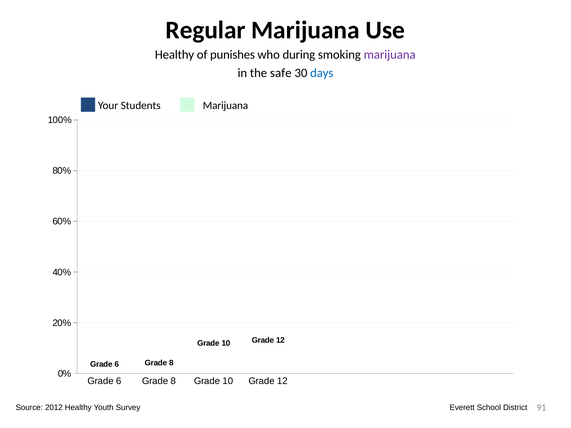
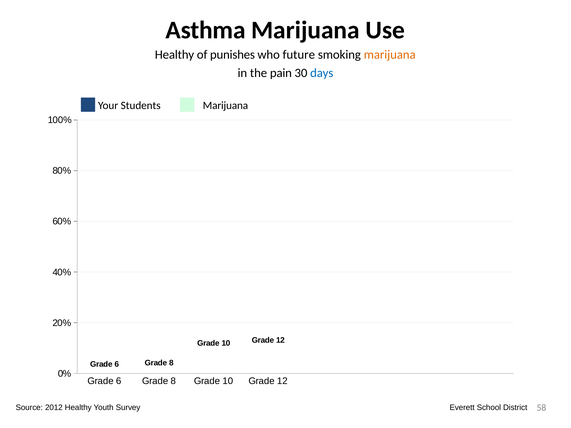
Regular: Regular -> Asthma (206, 30)
during: during -> future (299, 55)
marijuana colour: purple -> orange (390, 55)
safe: safe -> pain (281, 73)
91: 91 -> 58 (541, 408)
